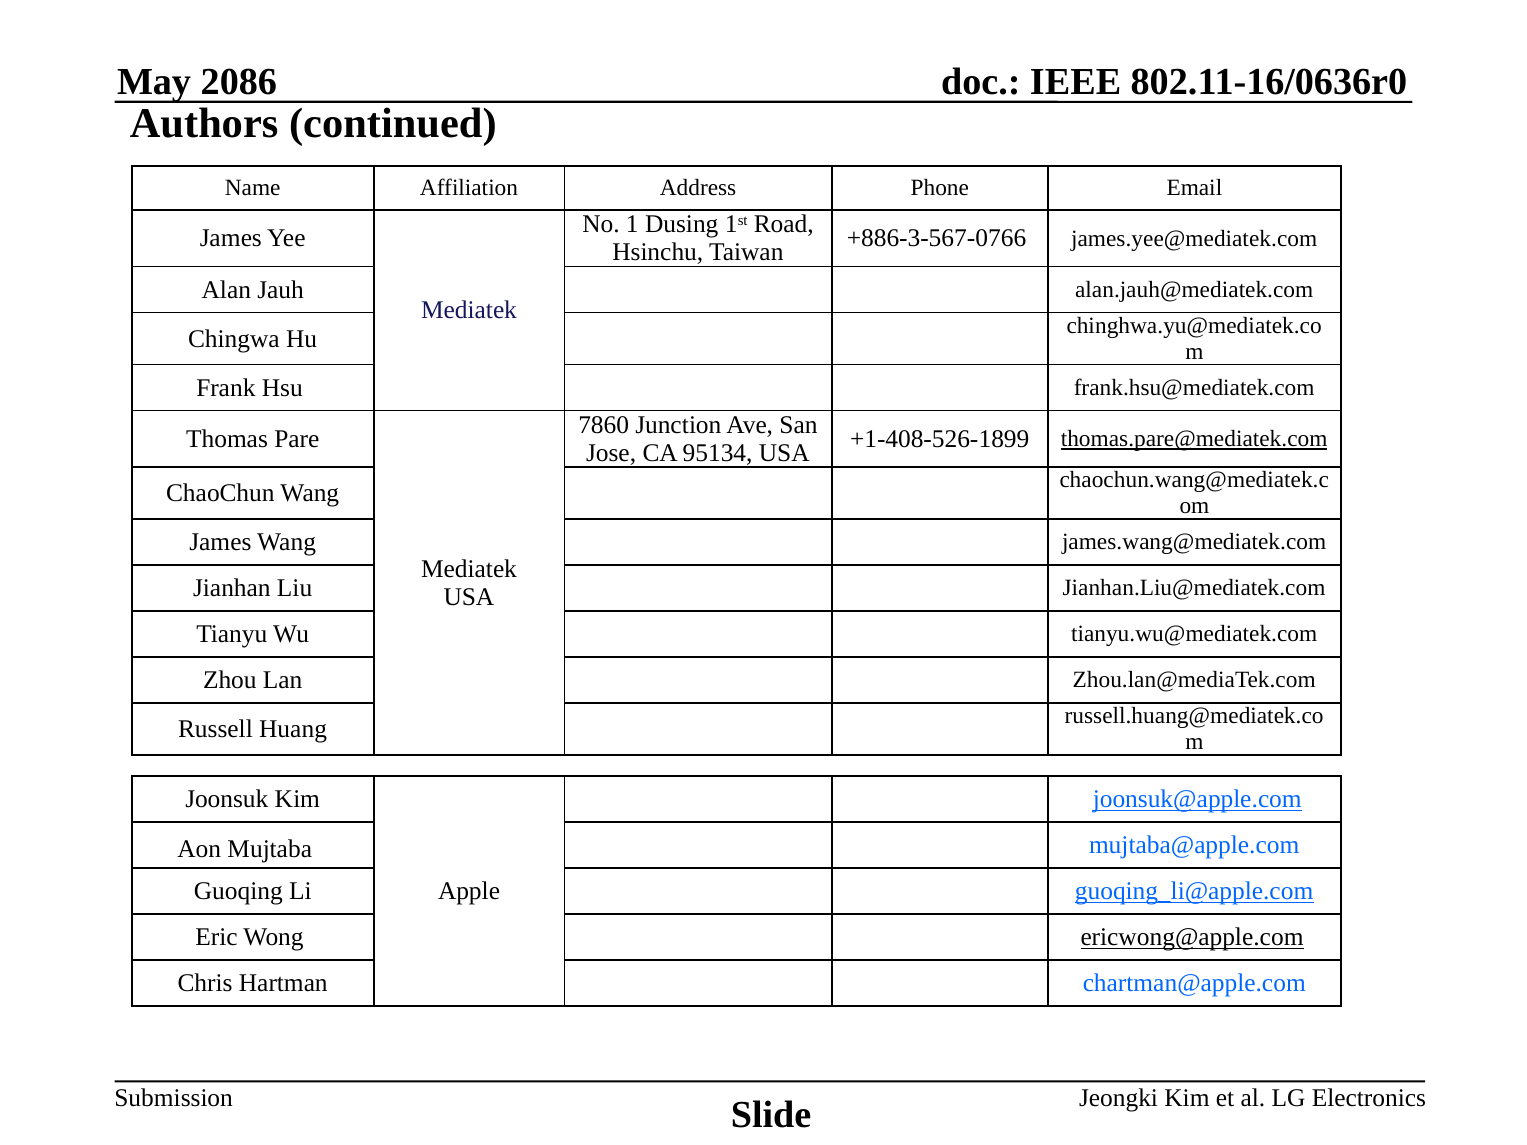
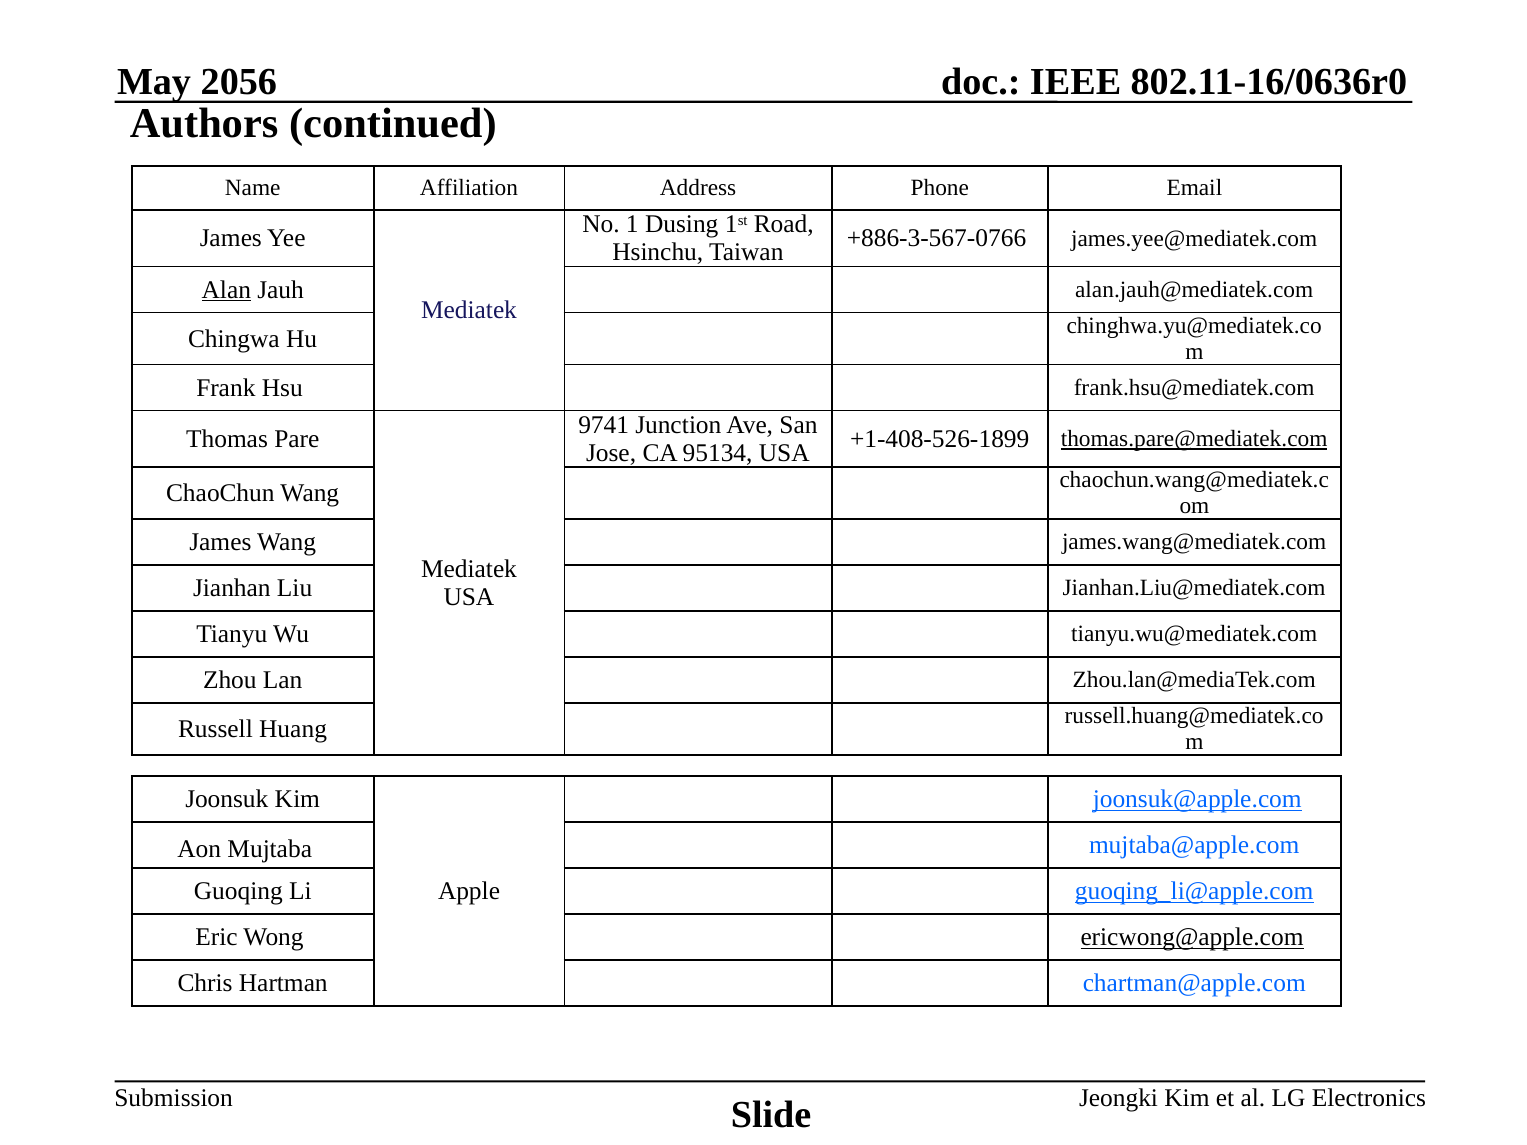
2086: 2086 -> 2056 (239, 81)
Alan underline: none -> present (226, 290)
7860: 7860 -> 9741 (604, 425)
